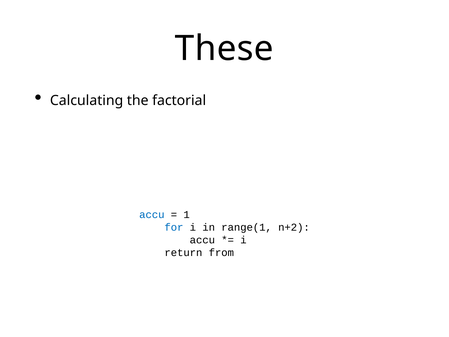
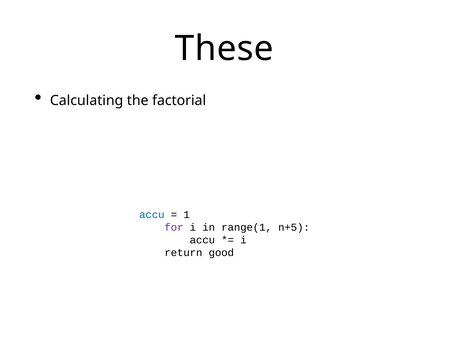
for colour: blue -> purple (174, 227)
n+2: n+2 -> n+5 (294, 227)
from: from -> good (221, 252)
